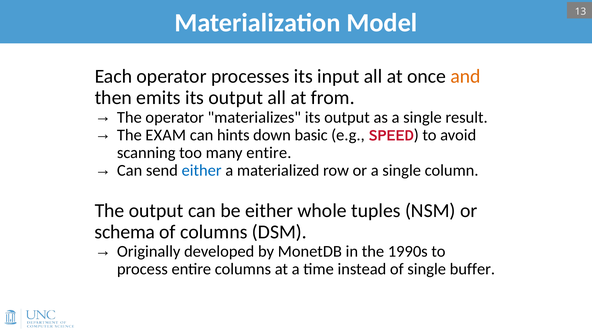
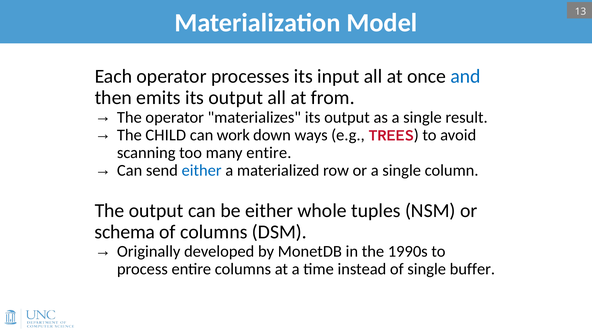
and colour: orange -> blue (466, 76)
EXAM: EXAM -> CHILD (166, 135)
hints: hints -> work (233, 135)
basic: basic -> ways (311, 135)
SPEED: SPEED -> TREES (391, 135)
